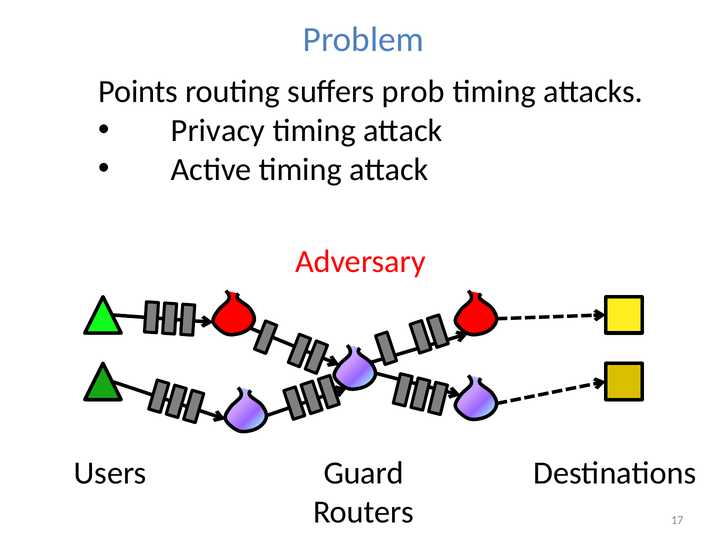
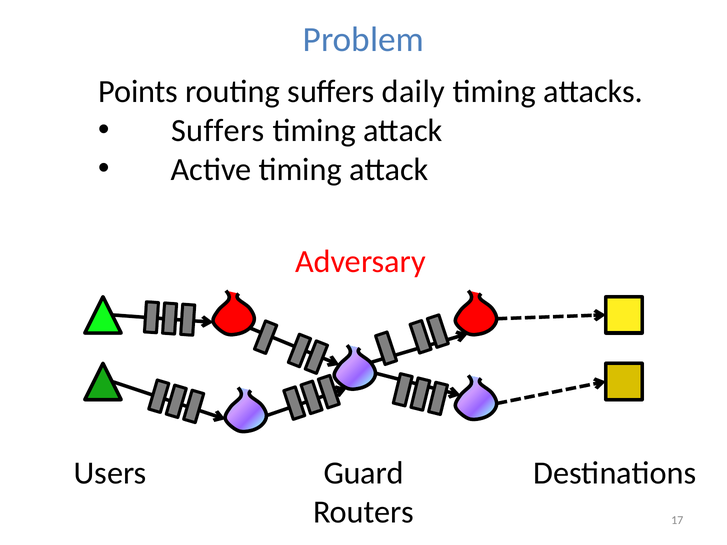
prob: prob -> daily (413, 92)
Privacy: Privacy -> Suffers (218, 131)
